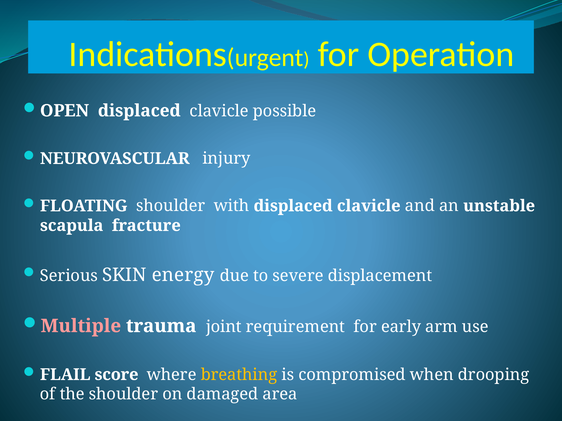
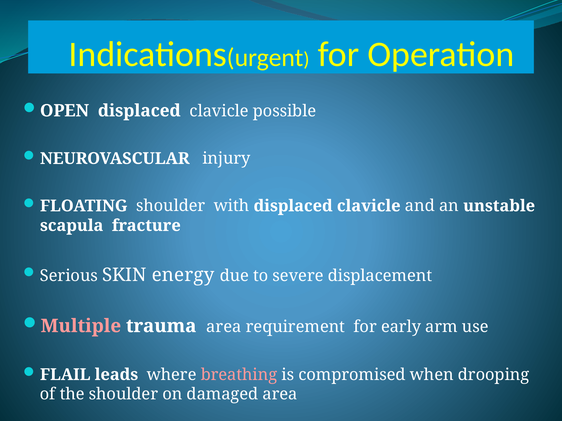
trauma joint: joint -> area (224, 327)
score: score -> leads (116, 375)
breathing colour: yellow -> pink (239, 375)
